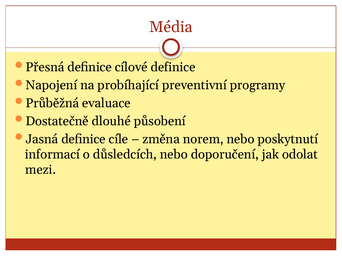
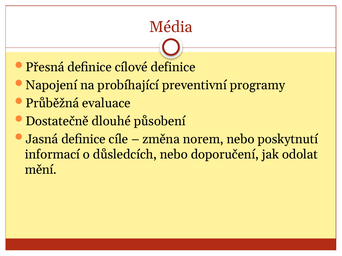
mezi: mezi -> mění (41, 170)
